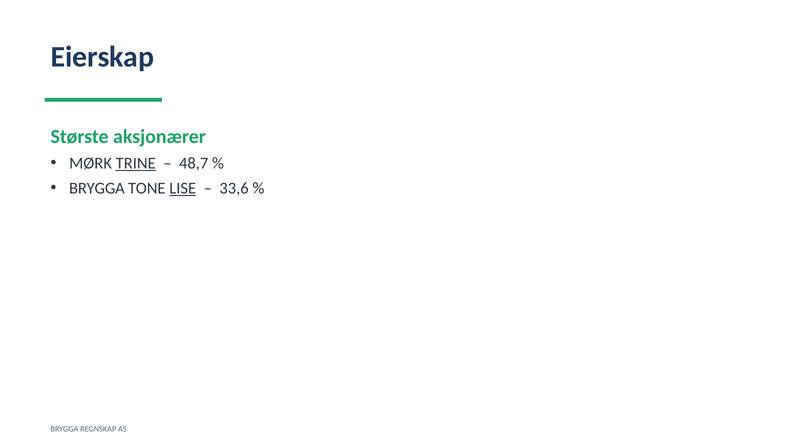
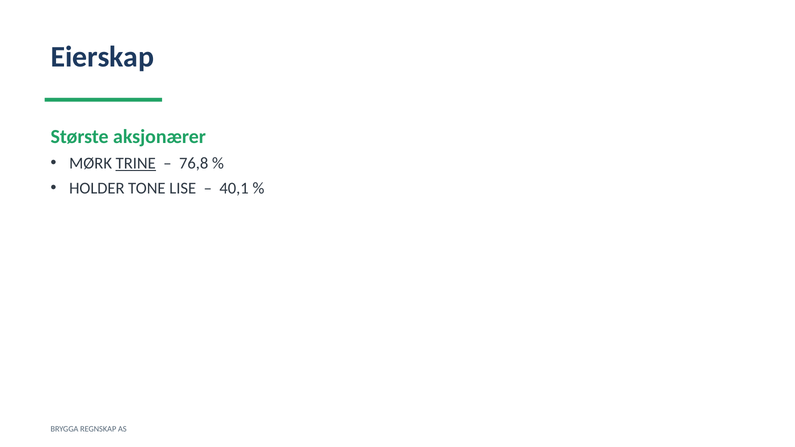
48,7: 48,7 -> 76,8 (194, 163)
BRYGGA: BRYGGA -> HOLDER (97, 188)
LISE underline: present -> none (183, 188)
33,6: 33,6 -> 40,1 (234, 188)
